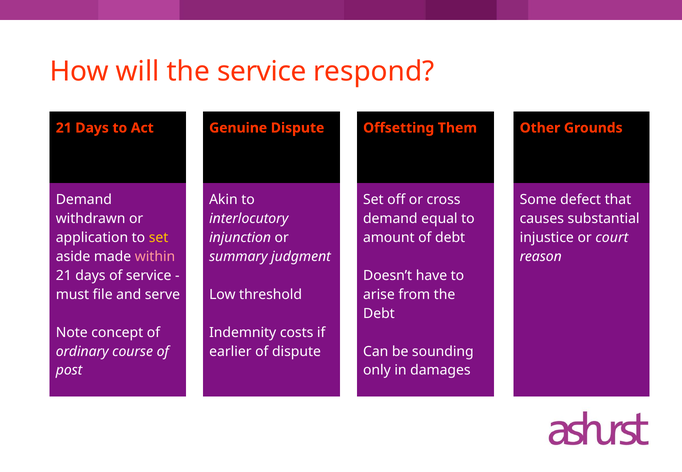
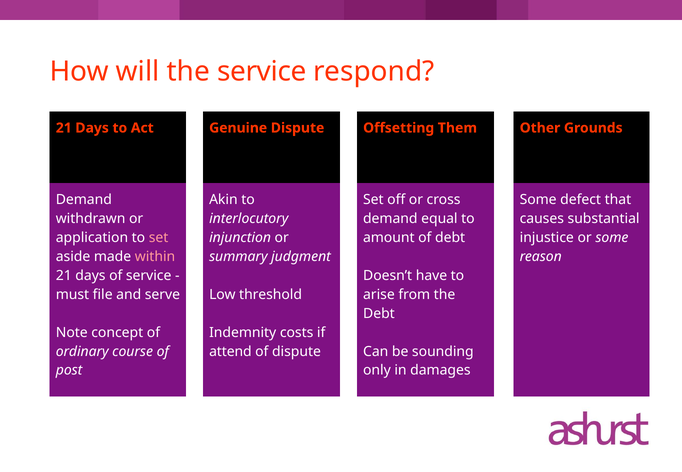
set colour: yellow -> pink (159, 238)
or court: court -> some (612, 238)
earlier: earlier -> attend (230, 352)
